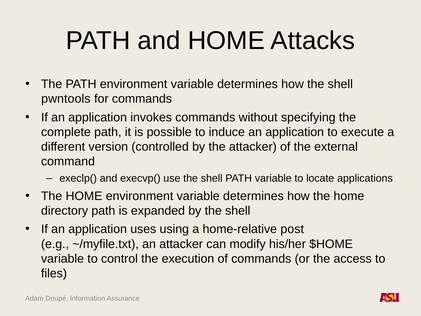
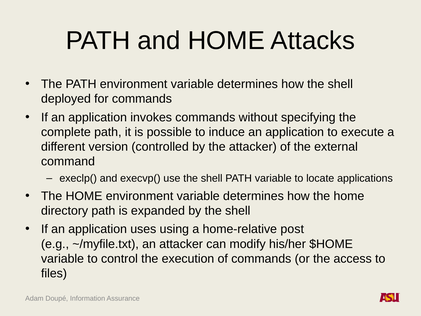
pwntools: pwntools -> deployed (66, 99)
